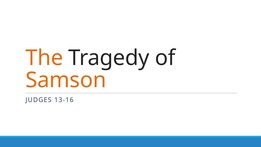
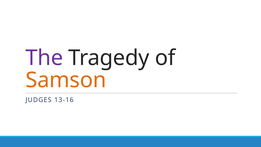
The colour: orange -> purple (44, 58)
